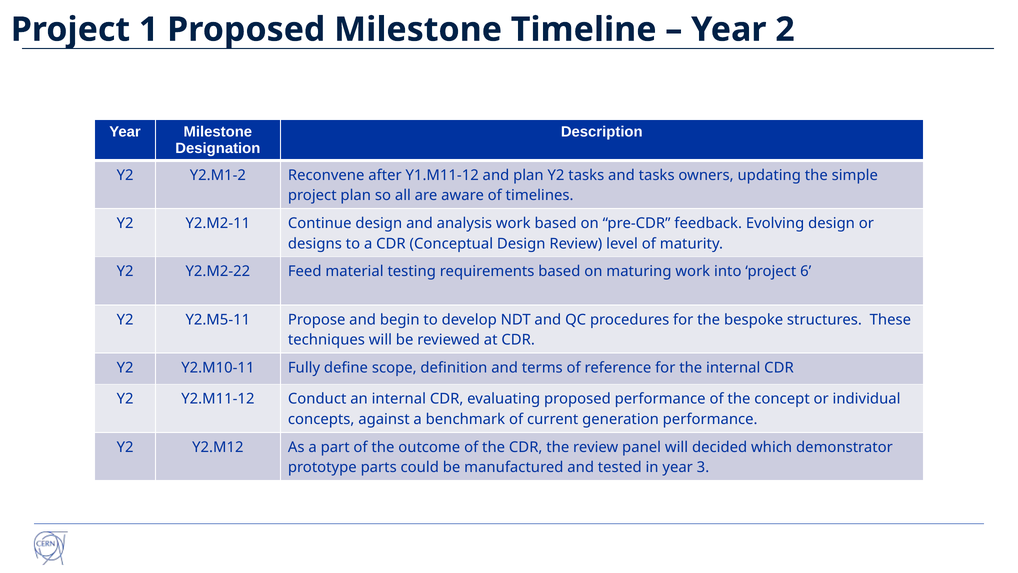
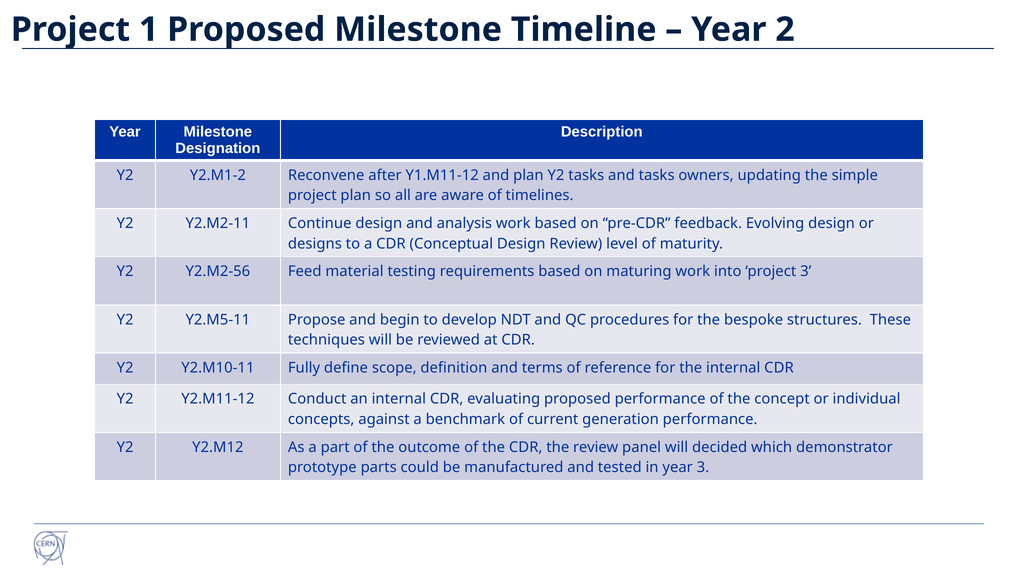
Y2.M2-22: Y2.M2-22 -> Y2.M2-56 (218, 271)
project 6: 6 -> 3 (806, 271)
